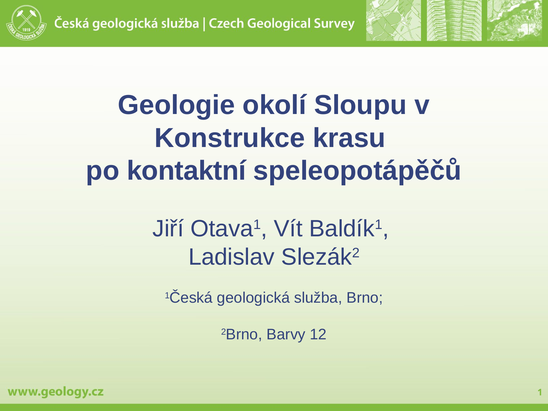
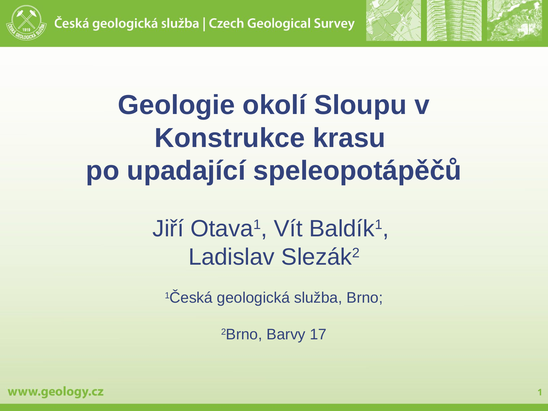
kontaktní: kontaktní -> upadající (186, 171)
12: 12 -> 17 (318, 334)
